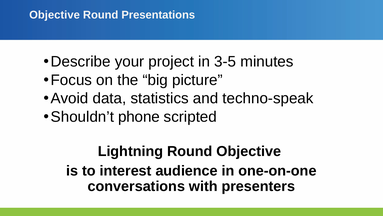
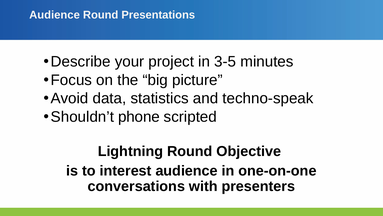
Objective: Objective -> Audience (55, 15)
